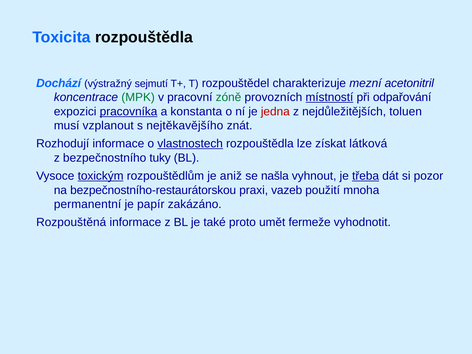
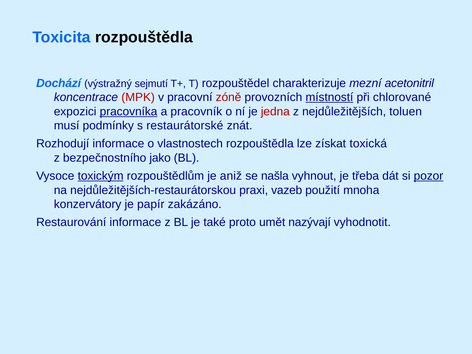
MPK colour: green -> red (138, 97)
zóně colour: green -> red (228, 97)
odpařování: odpařování -> chlorované (402, 97)
konstanta: konstanta -> pracovník (196, 111)
vzplanout: vzplanout -> podmínky (108, 126)
nejtěkavějšího: nejtěkavějšího -> restaurátorské (185, 126)
vlastnostech underline: present -> none (190, 144)
látková: látková -> toxická (368, 144)
tuky: tuky -> jako (160, 158)
třeba underline: present -> none (366, 176)
pozor underline: none -> present (428, 176)
bezpečnostního-restaurátorskou: bezpečnostního-restaurátorskou -> nejdůležitějších-restaurátorskou (153, 190)
permanentní: permanentní -> konzervátory (88, 204)
Rozpouštěná: Rozpouštěná -> Restaurování (71, 222)
fermeže: fermeže -> nazývají (310, 222)
